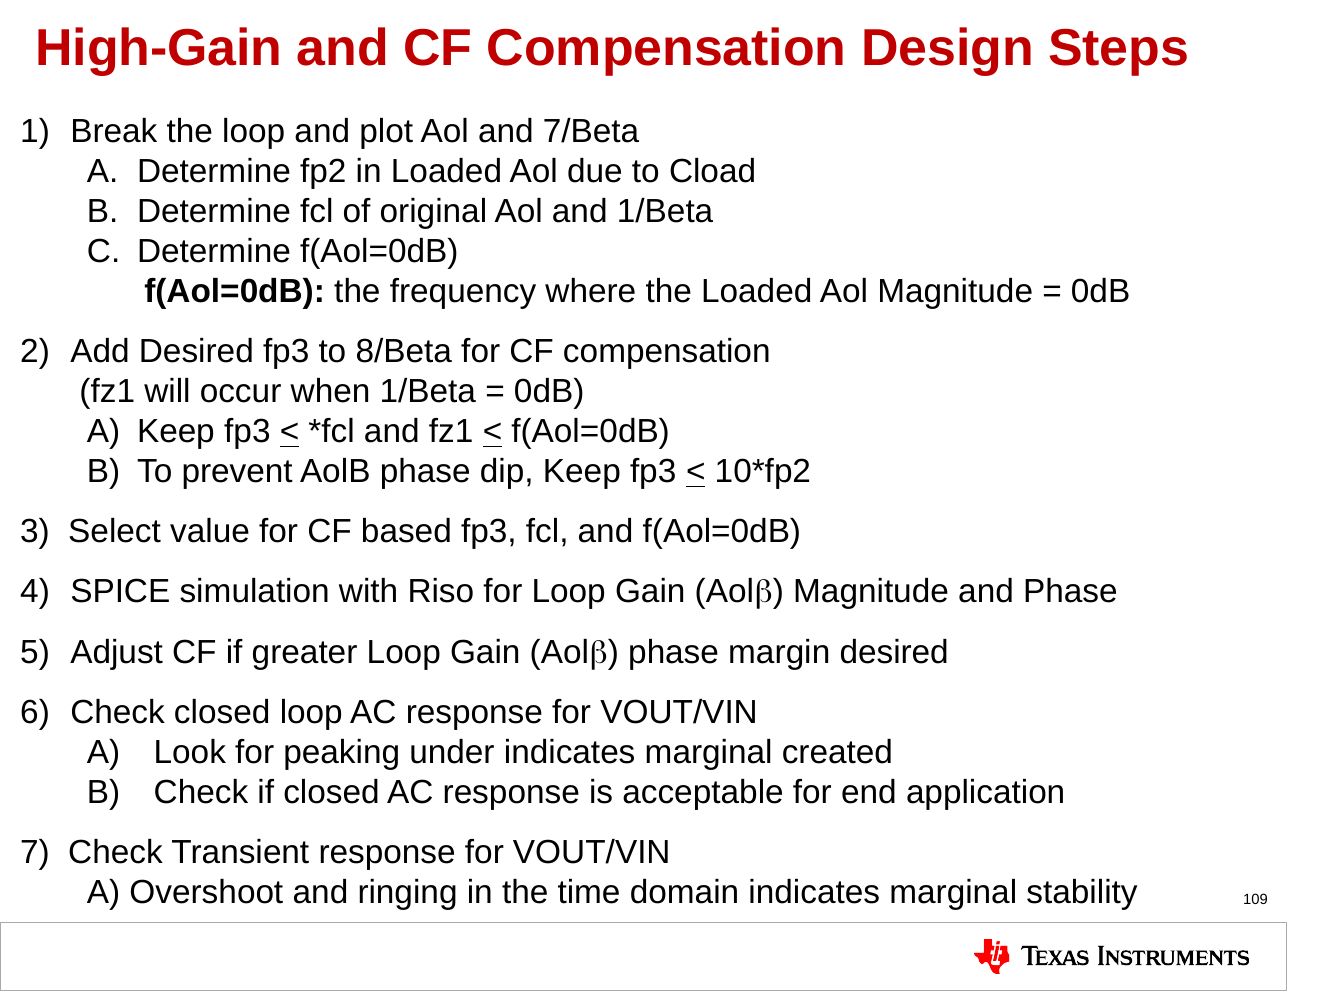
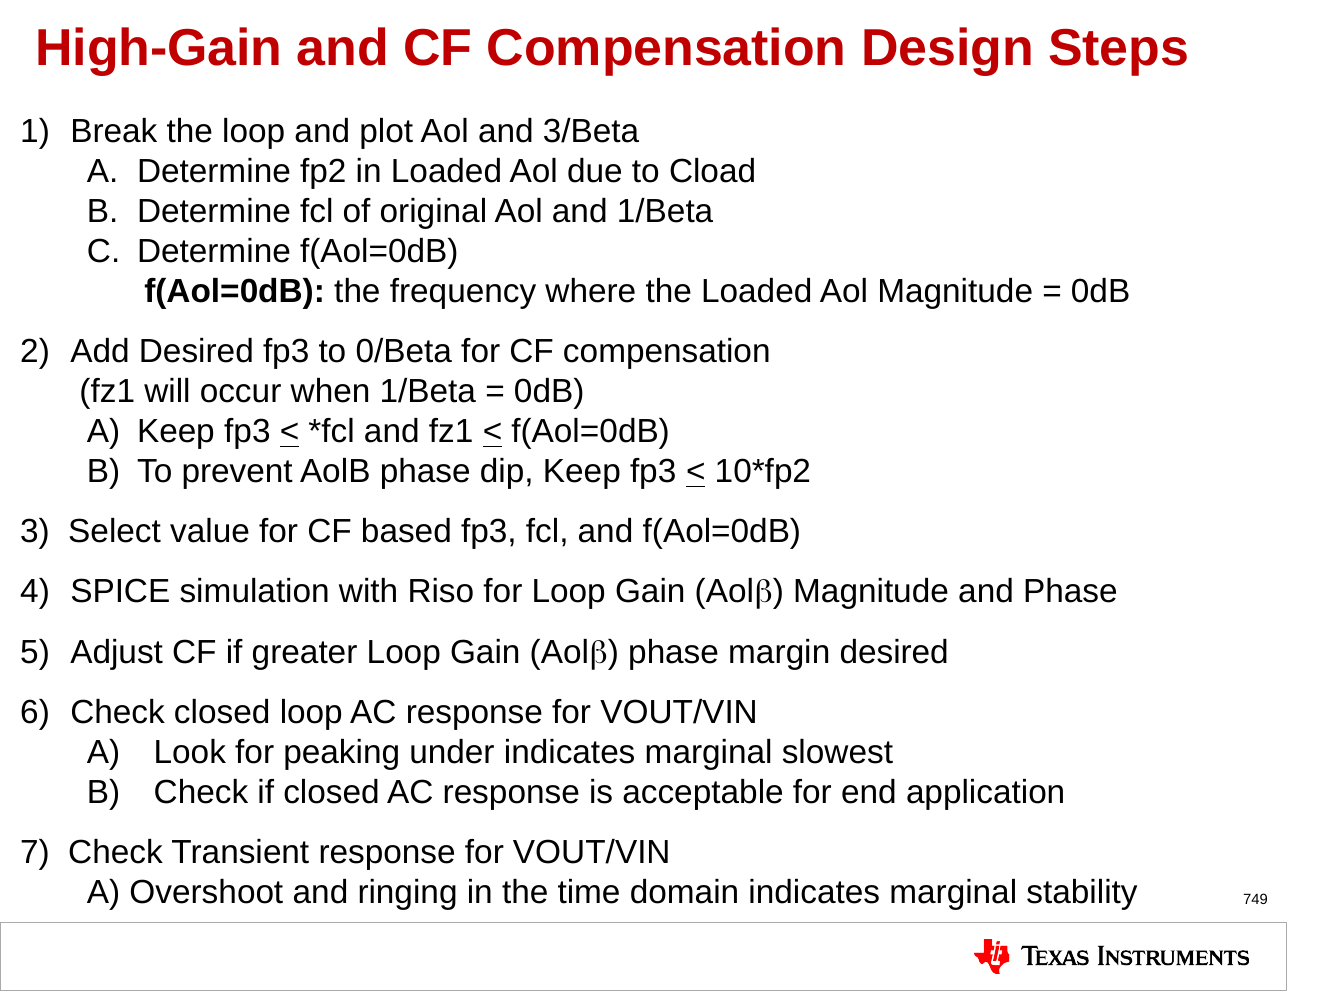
7/Beta: 7/Beta -> 3/Beta (591, 131)
8/Beta: 8/Beta -> 0/Beta (404, 352)
created: created -> slowest (837, 752)
109: 109 -> 749 (1256, 900)
